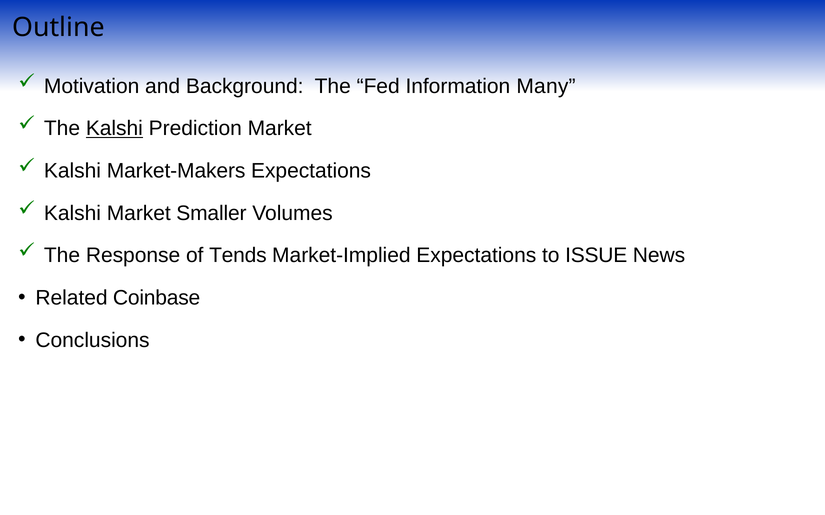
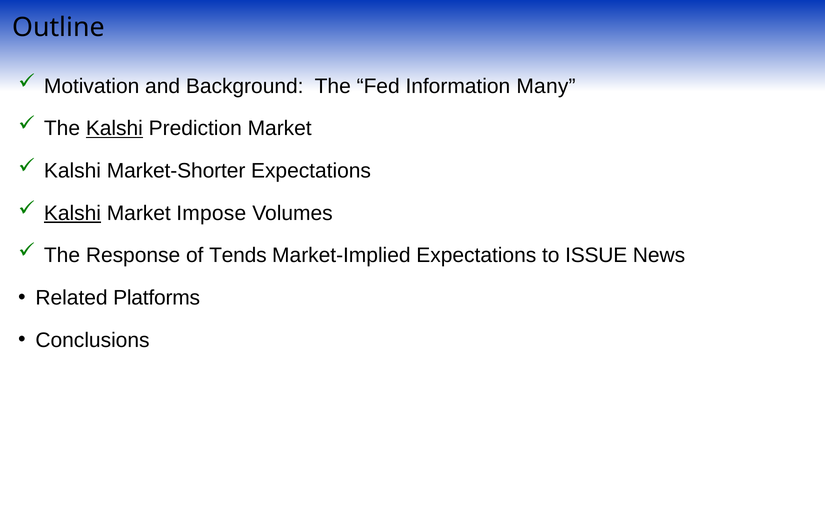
Market-Makers: Market-Makers -> Market-Shorter (176, 171)
Kalshi underline: none -> present (72, 213)
Smaller: Smaller -> Impose (211, 213)
Coinbase: Coinbase -> Platforms (157, 298)
